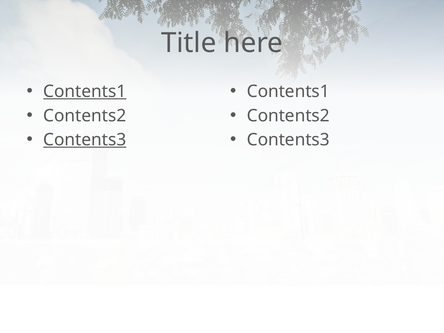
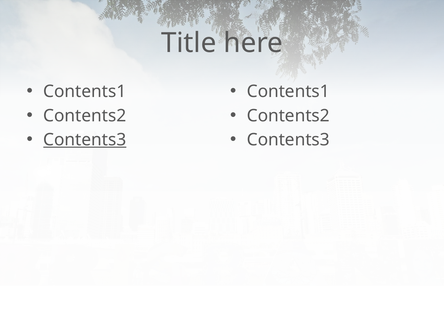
Contents1 underline: present -> none (85, 91)
